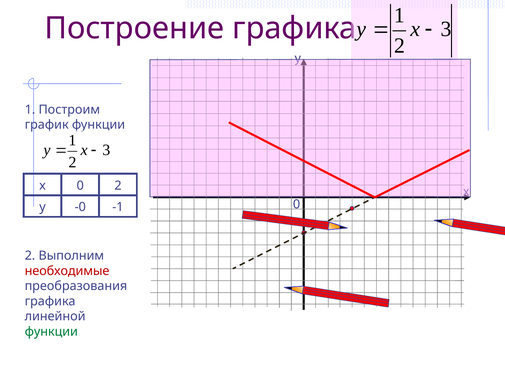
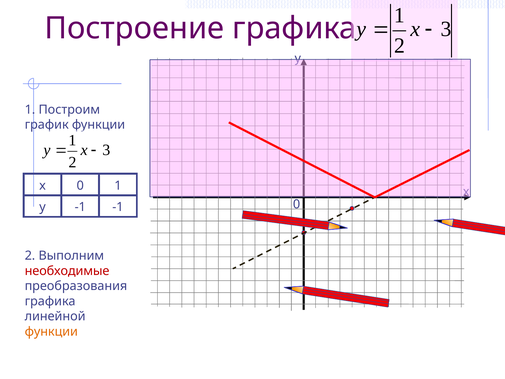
0 2: 2 -> 1 (118, 185)
у -0: -0 -> -1 (80, 207)
функции colour: green -> orange (51, 331)
